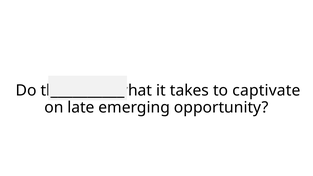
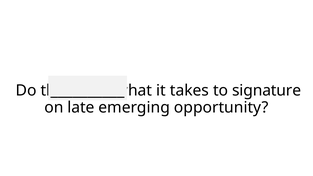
captivate: captivate -> signature (267, 91)
